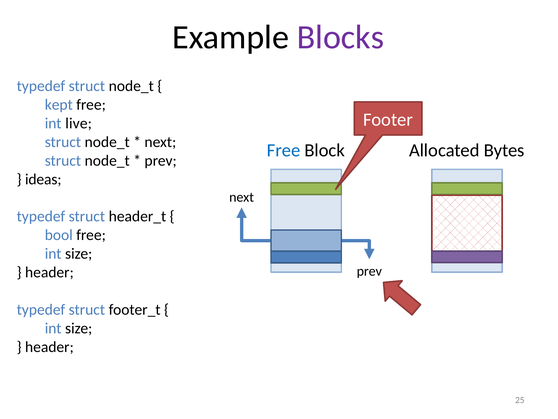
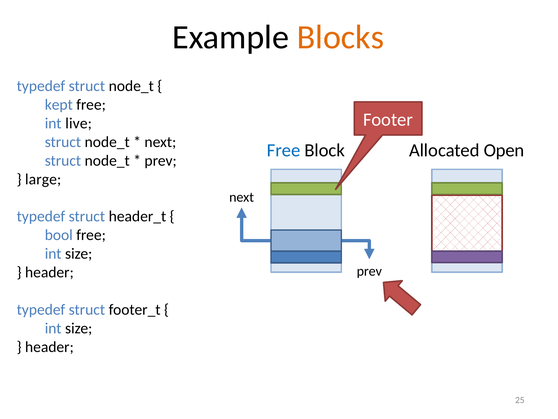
Blocks colour: purple -> orange (340, 37)
Bytes: Bytes -> Open (504, 150)
ideas: ideas -> large (43, 179)
